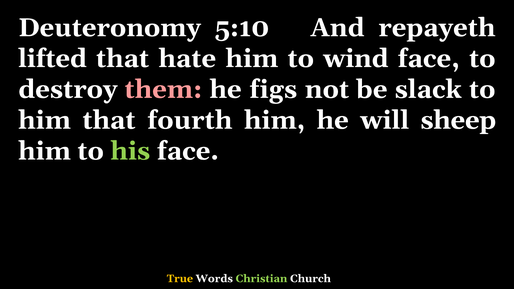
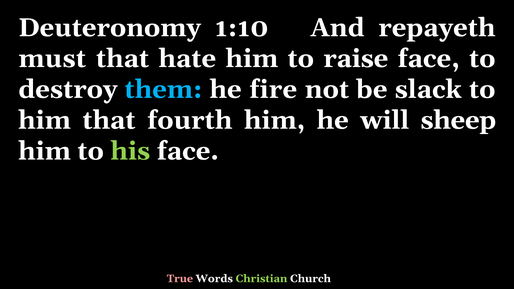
5:10: 5:10 -> 1:10 (242, 28)
lifted: lifted -> must (52, 59)
wind: wind -> raise (356, 59)
them colour: pink -> light blue (163, 89)
figs: figs -> fire (273, 89)
True colour: yellow -> pink (180, 279)
